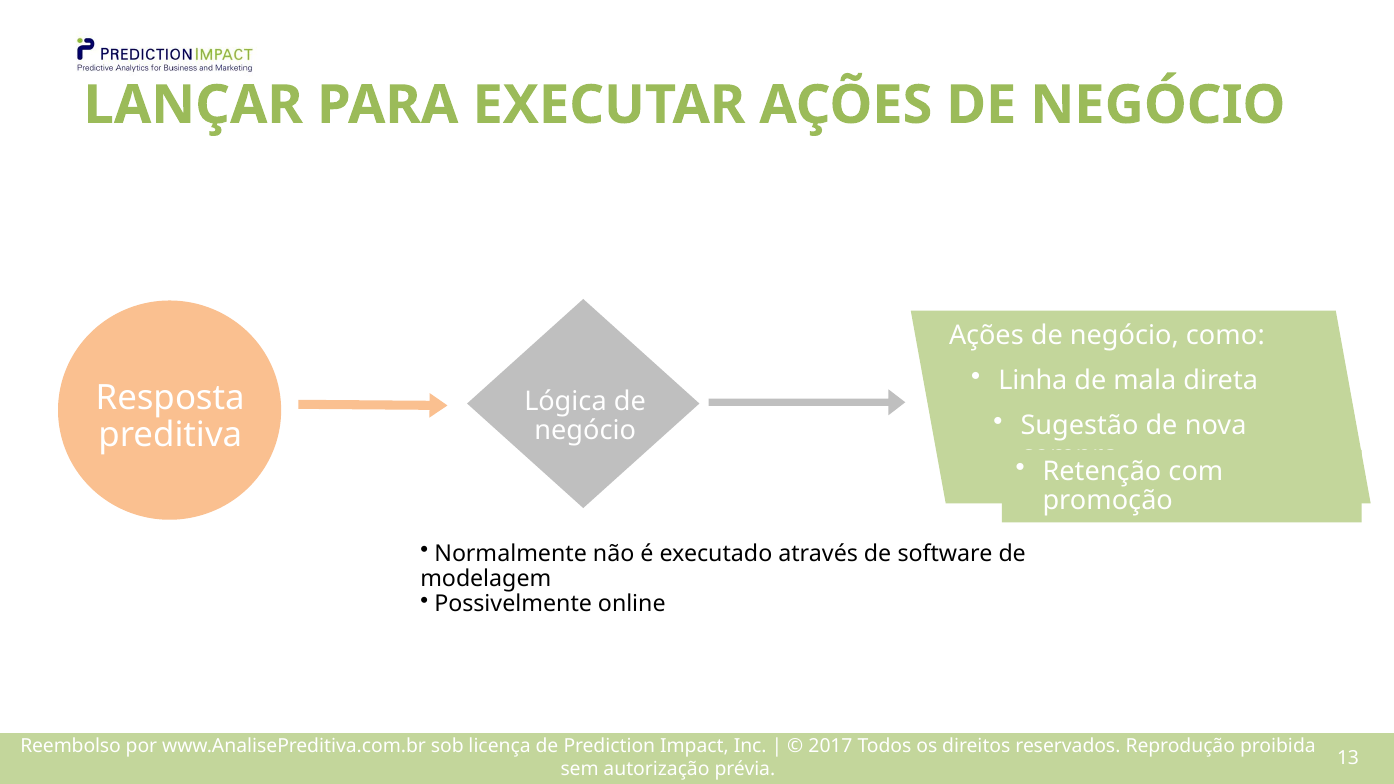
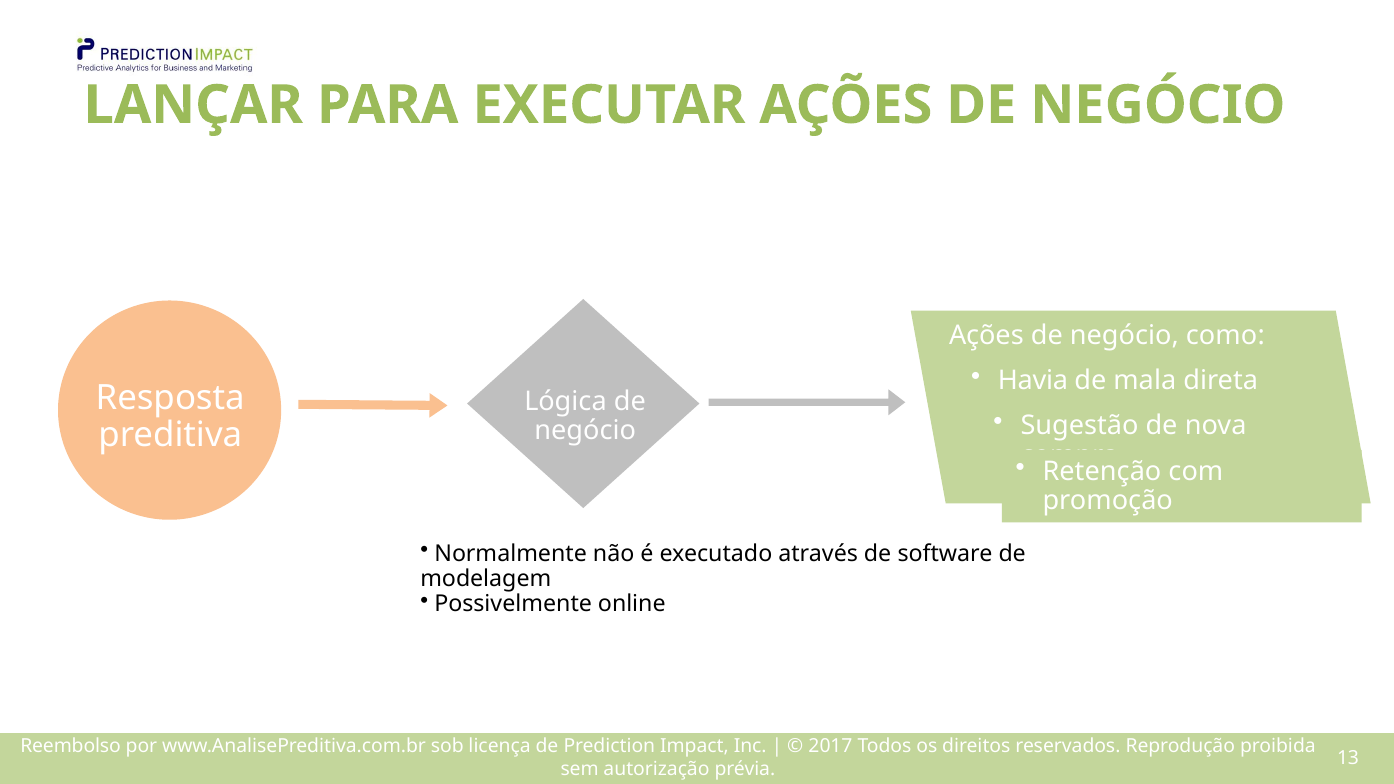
Linha: Linha -> Havia (1033, 381)
